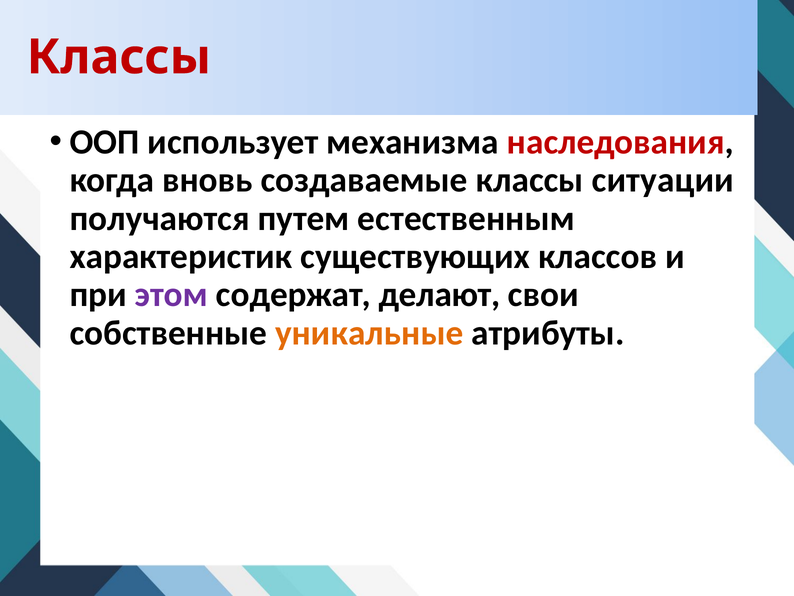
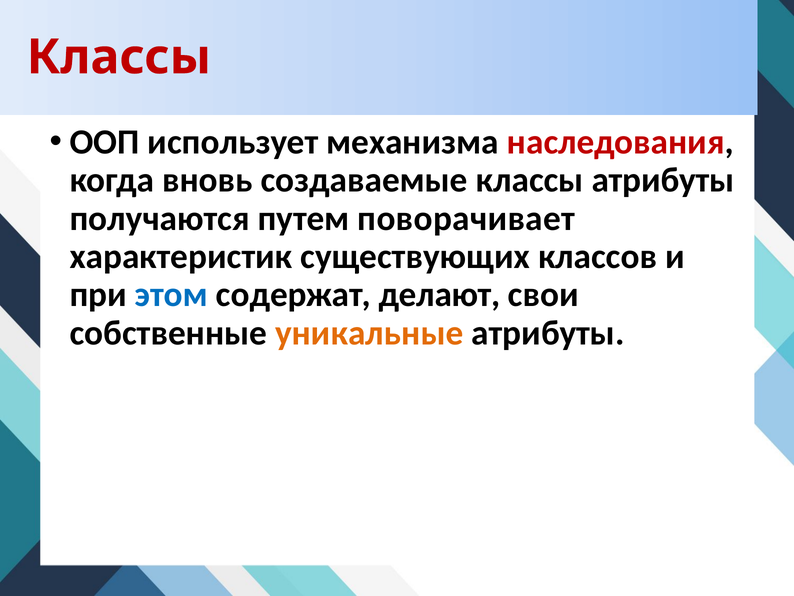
классы ситуации: ситуации -> атрибуты (663, 180)
естественным: естественным -> поворачивает (466, 218)
этом colour: purple -> blue (171, 294)
